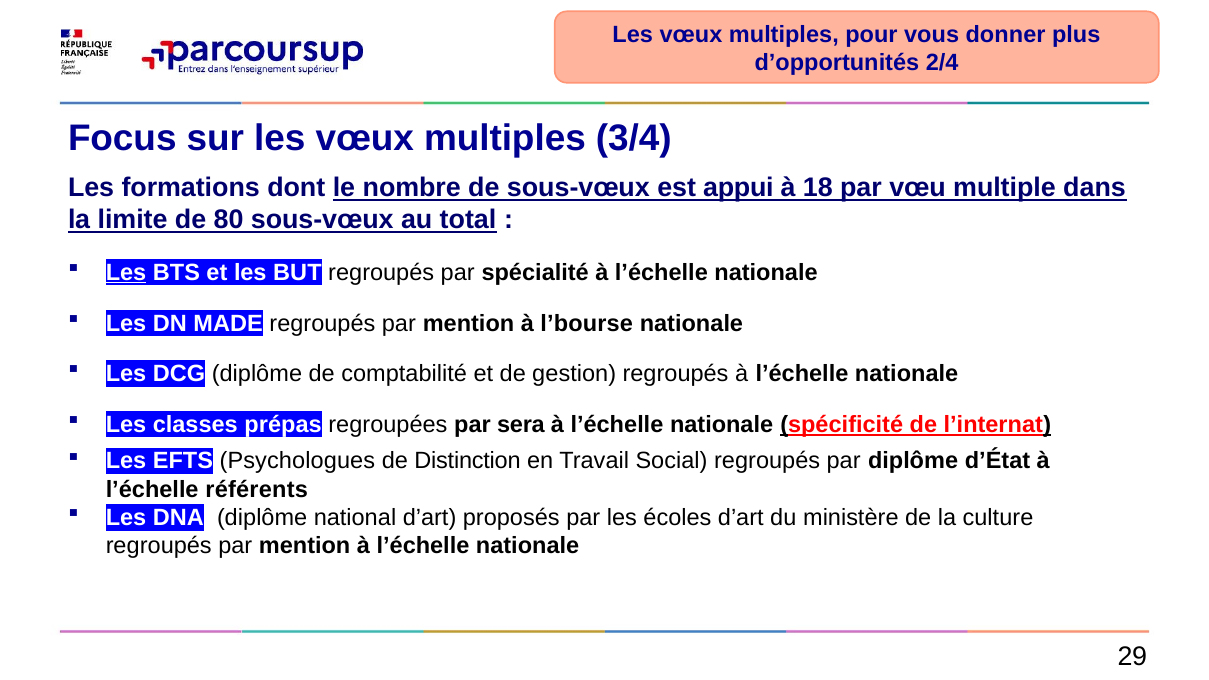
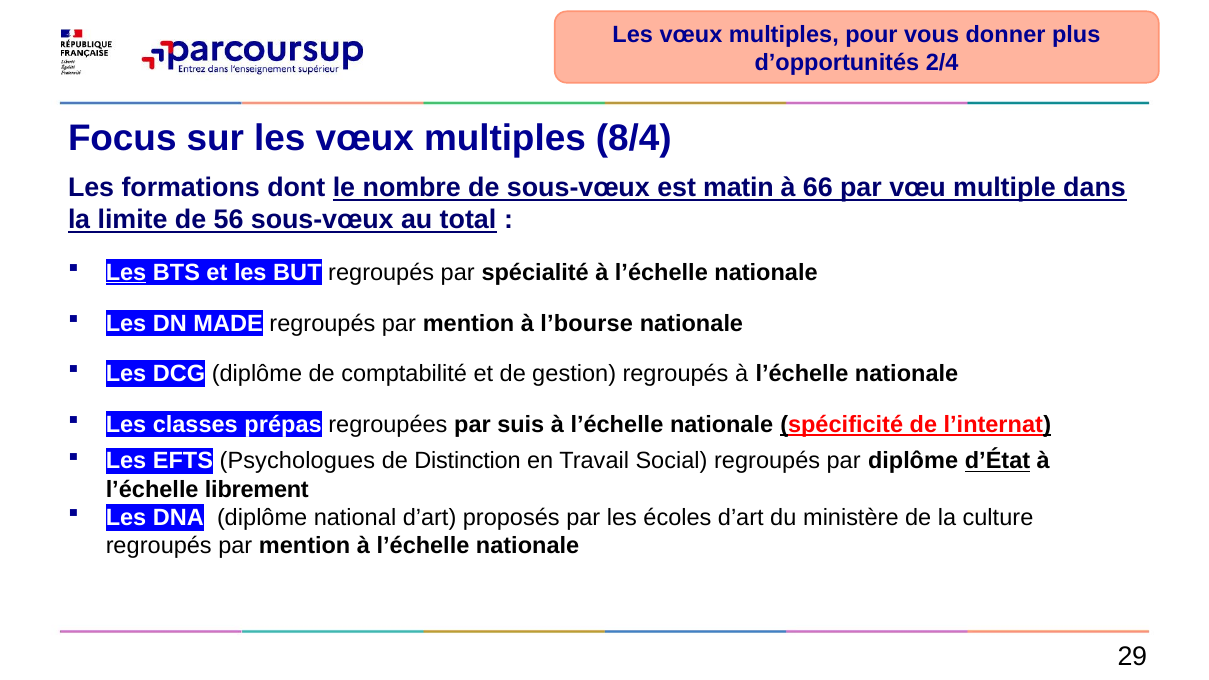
3/4: 3/4 -> 8/4 (634, 139)
appui: appui -> matin (738, 188)
18: 18 -> 66 (818, 188)
80: 80 -> 56 (229, 220)
sera: sera -> suis (521, 425)
d’État underline: none -> present (998, 461)
référents: référents -> librement (257, 490)
